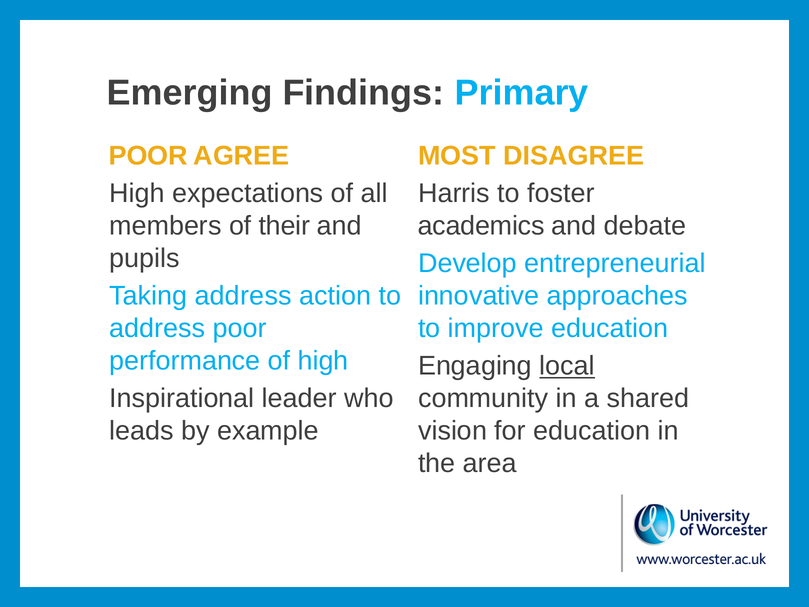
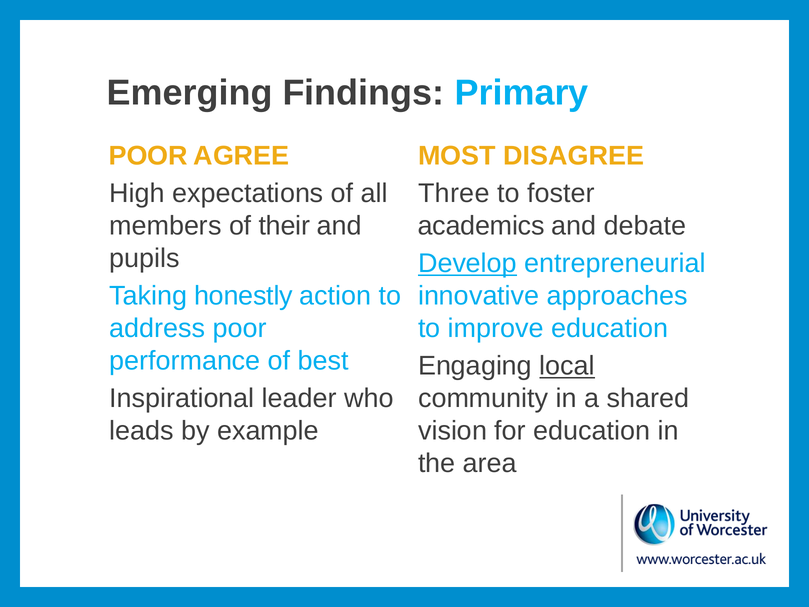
Harris: Harris -> Three (454, 193)
Develop underline: none -> present (467, 263)
Taking address: address -> honestly (243, 296)
of high: high -> best (323, 361)
